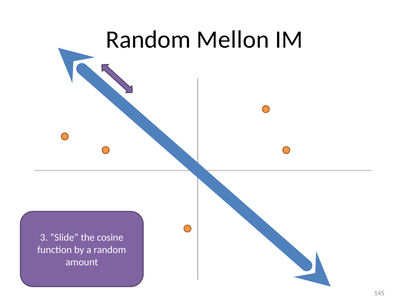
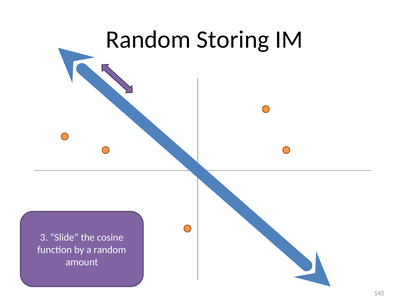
Mellon: Mellon -> Storing (233, 40)
